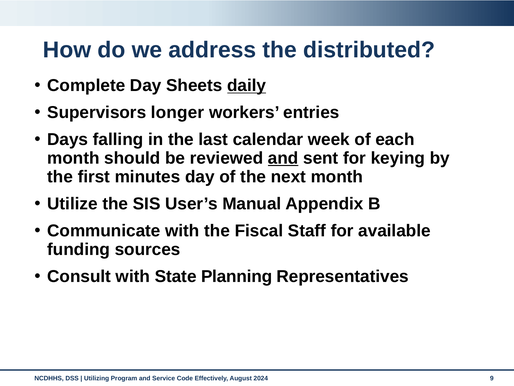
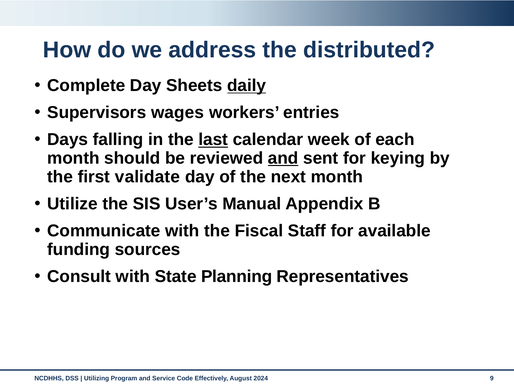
longer: longer -> wages (178, 112)
last underline: none -> present (213, 139)
minutes: minutes -> validate (147, 176)
